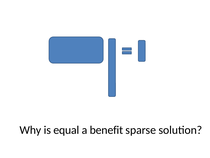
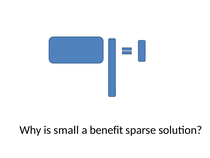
equal: equal -> small (66, 130)
